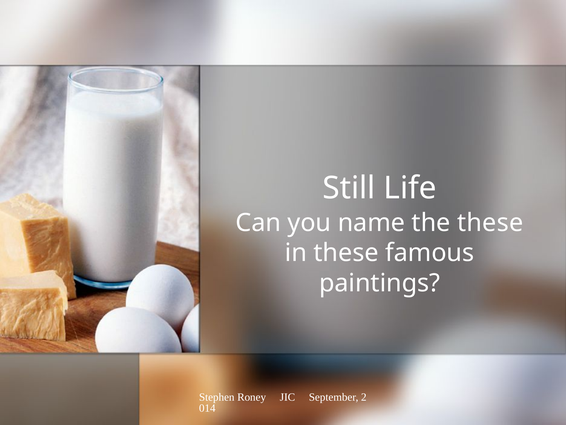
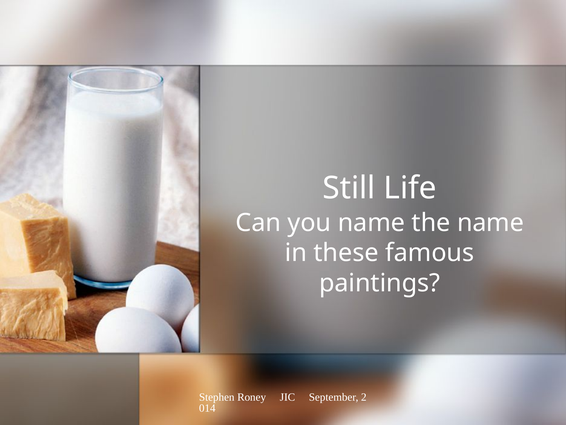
the these: these -> name (490, 223)
